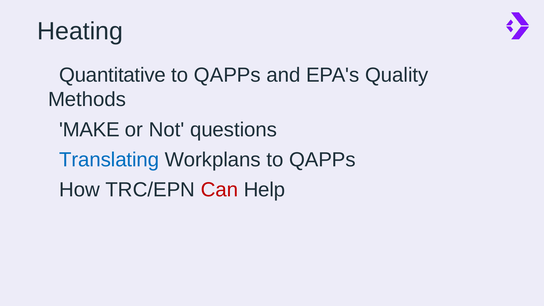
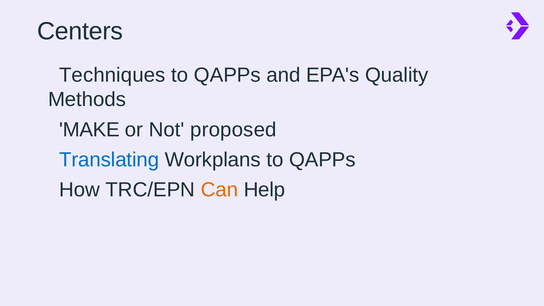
Heating: Heating -> Centers (80, 31)
Quantitative: Quantitative -> Techniques (112, 75)
questions: questions -> proposed (233, 130)
Can colour: red -> orange (219, 190)
